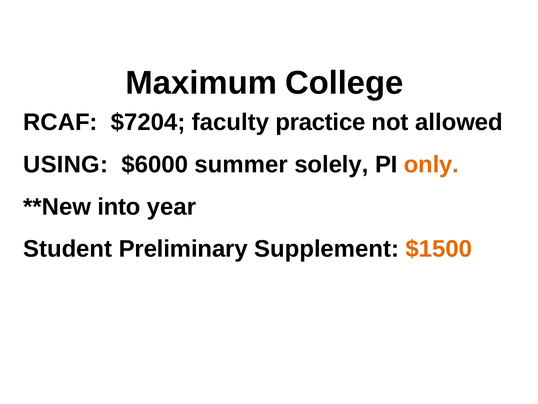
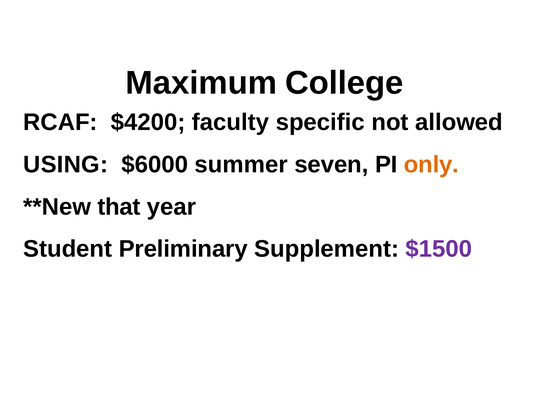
$7204: $7204 -> $4200 (148, 122)
practice: practice -> specific (320, 122)
solely: solely -> seven (331, 164)
into: into -> that (119, 207)
$1500 colour: orange -> purple (439, 249)
